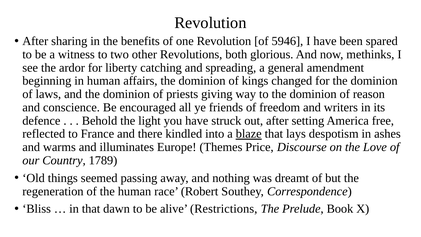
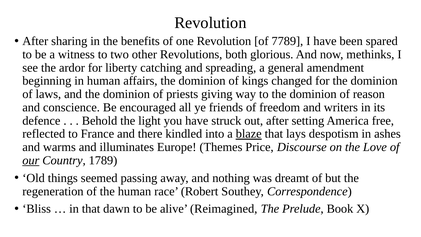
5946: 5946 -> 7789 (287, 41)
our underline: none -> present (31, 160)
Restrictions: Restrictions -> Reimagined (224, 209)
